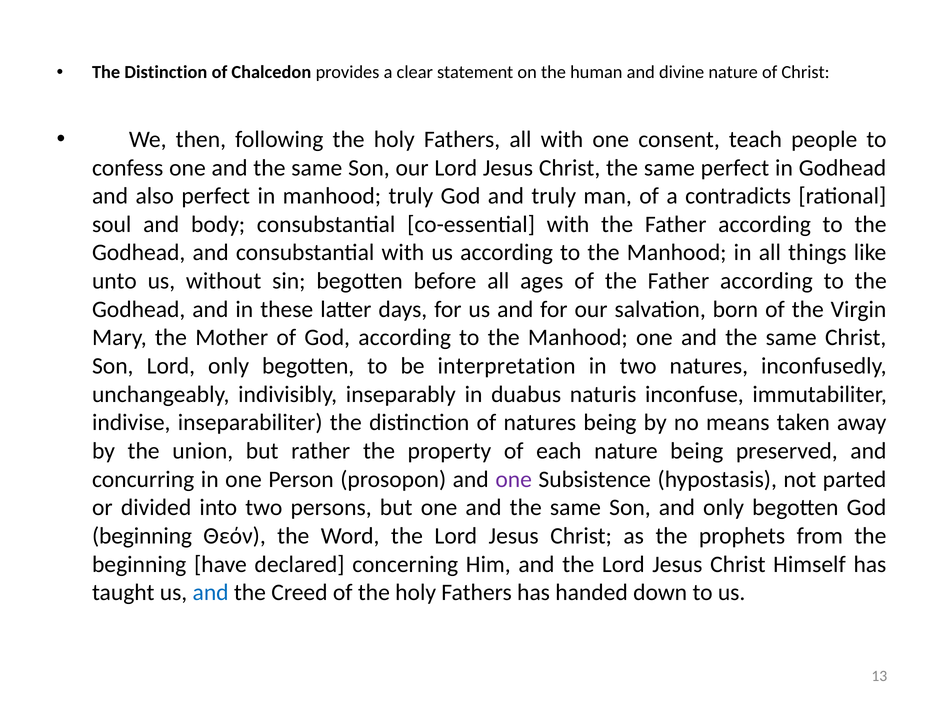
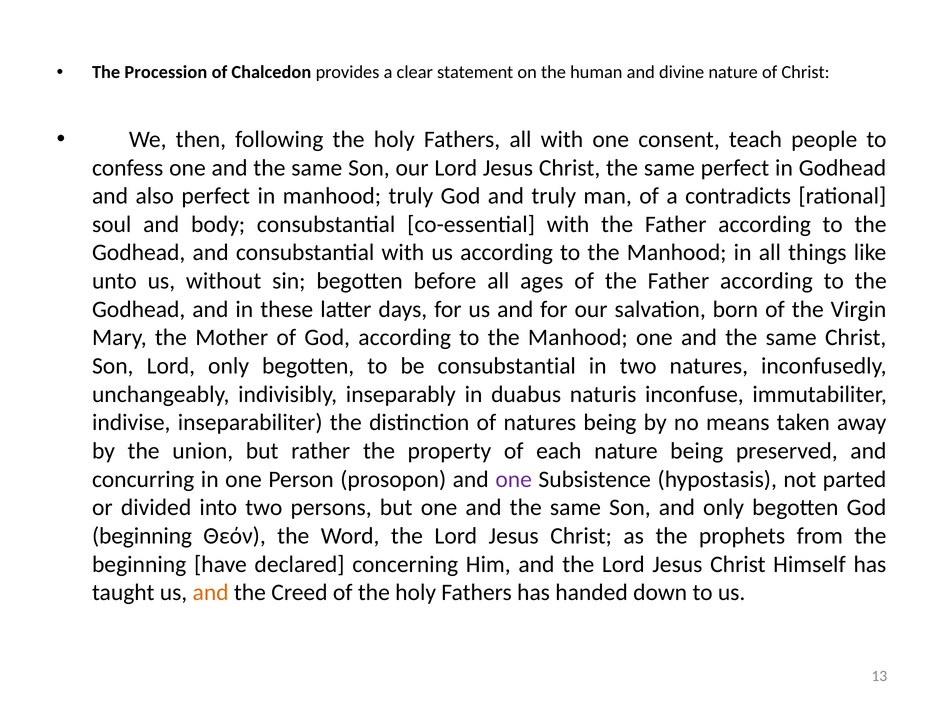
Distinction: Distinction -> Procession (166, 72)
be interpretation: interpretation -> consubstantial (507, 366)
and colour: blue -> orange (211, 593)
